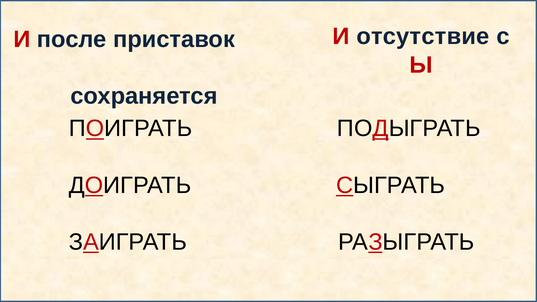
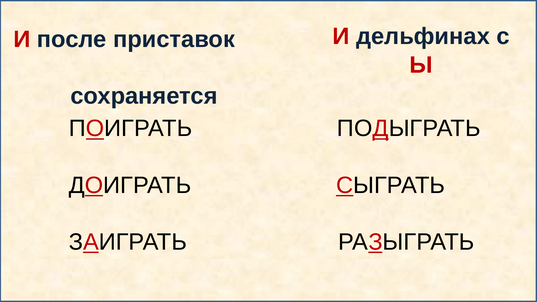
отсутствие: отсутствие -> дельфинах (423, 37)
